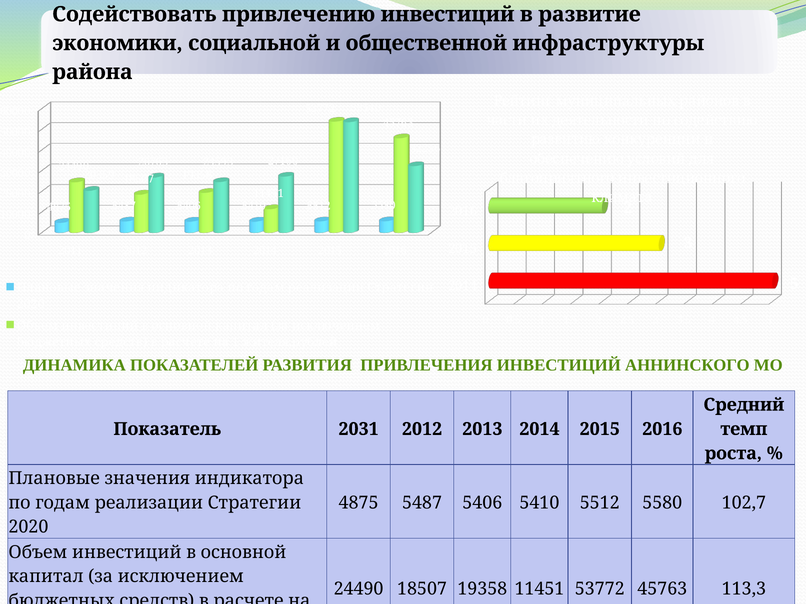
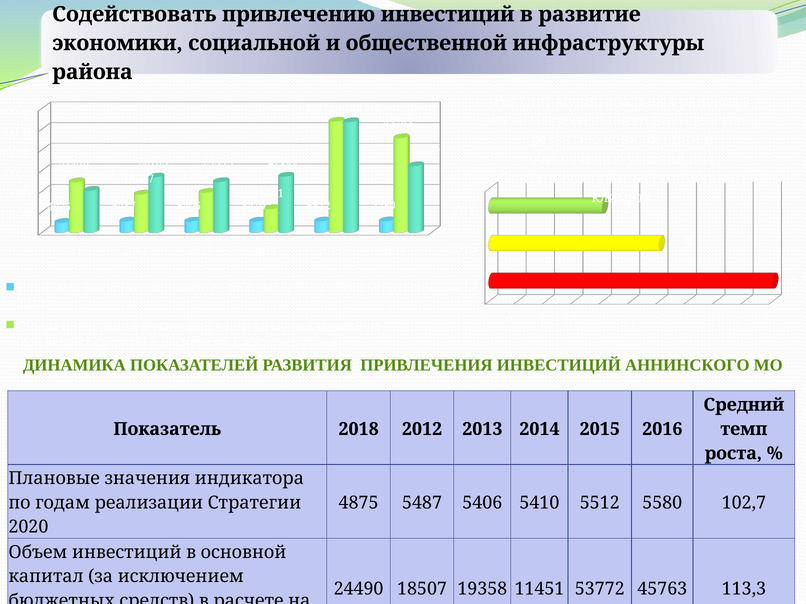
2031: 2031 -> 2018 (359, 429)
